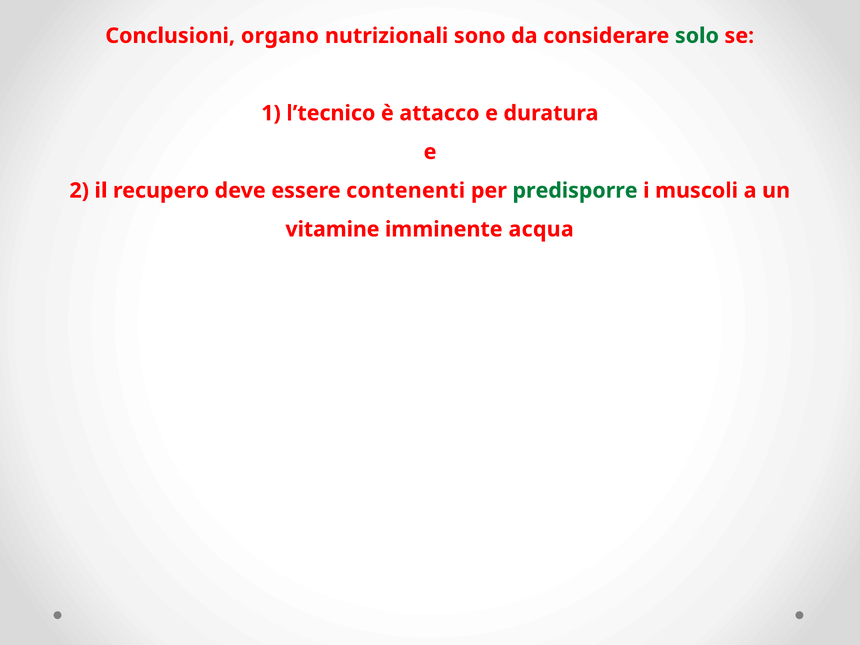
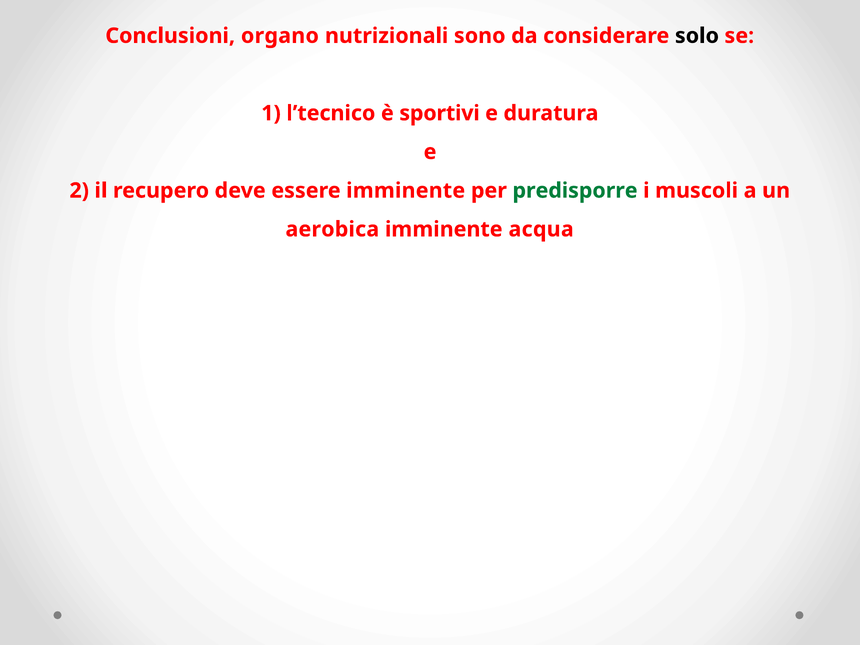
solo colour: green -> black (697, 36)
attacco: attacco -> sportivi (440, 113)
essere contenenti: contenenti -> imminente (406, 191)
vitamine: vitamine -> aerobica (332, 229)
